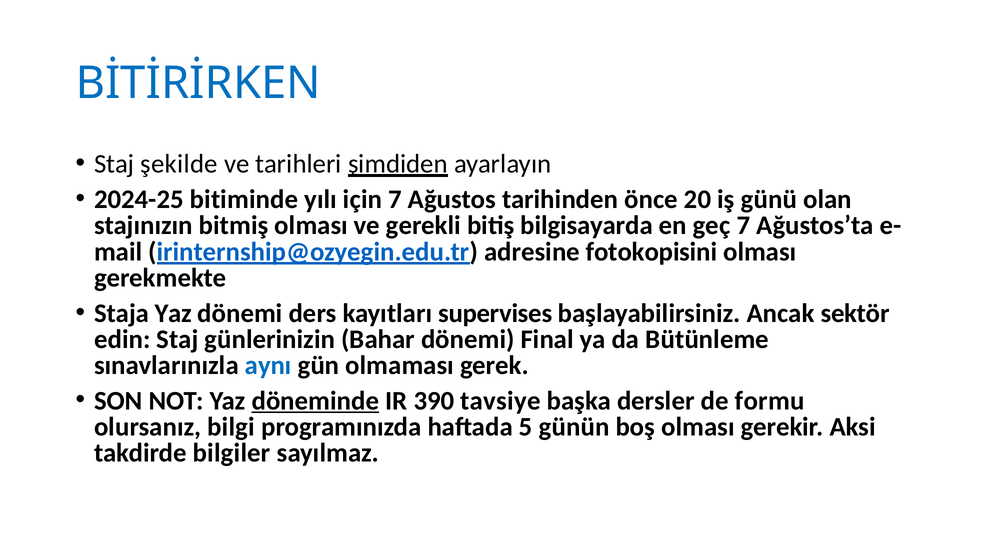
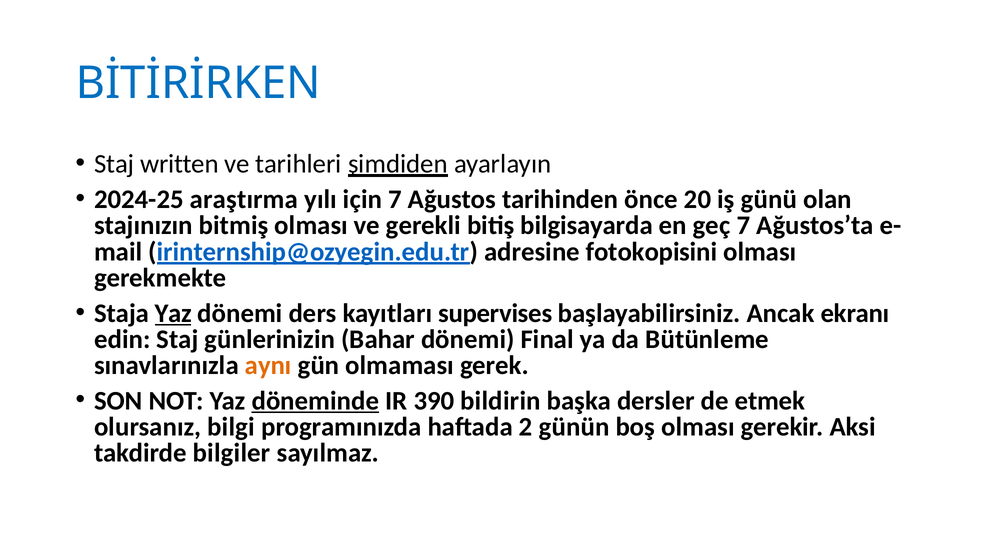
şekilde: şekilde -> written (179, 164)
bitiminde: bitiminde -> araştırma (244, 199)
Yaz underline: none -> present (173, 314)
sektör: sektör -> ekranı (855, 314)
aynı colour: blue -> orange (268, 366)
tavsiye: tavsiye -> bildirin (501, 401)
formu: formu -> etmek (770, 401)
5: 5 -> 2 (526, 427)
